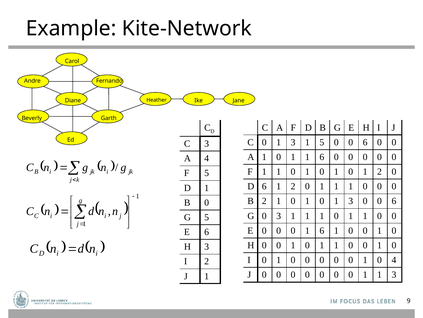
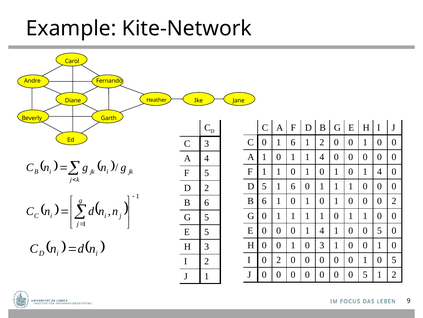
C 0 1 3: 3 -> 6 (293, 142)
5: 5 -> 2 (322, 142)
6: 6 -> 1 (365, 142)
1 1 6: 6 -> 4 (322, 157)
1 0 1 2: 2 -> 4 (380, 171)
D 6: 6 -> 5 (264, 186)
2: 2 -> 6 (293, 186)
D 1: 1 -> 2 (207, 188)
2: 2 -> 6 (264, 201)
3: 3 -> 0 (351, 201)
6: 6 -> 2 (394, 201)
0: 0 -> 6 (207, 202)
G 0 3: 3 -> 1 (279, 215)
0 0 1 6: 6 -> 4 (322, 230)
1: 1 -> 5 (380, 230)
E 6: 6 -> 5 (207, 232)
1: 1 -> 3 (322, 245)
I 0 1: 1 -> 2 (279, 259)
1 0 4: 4 -> 5 (394, 259)
1: 1 -> 5 (365, 274)
3: 3 -> 2 (394, 274)
